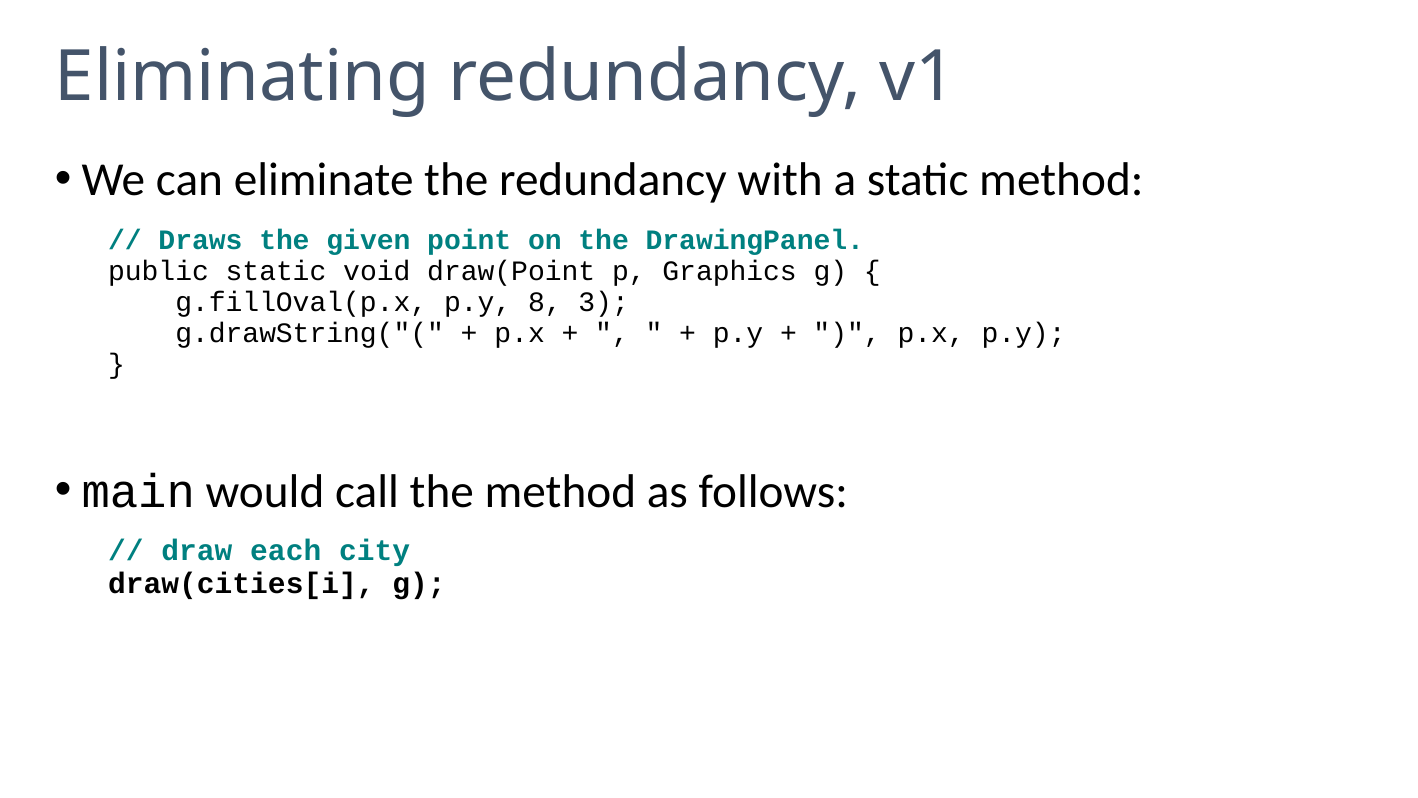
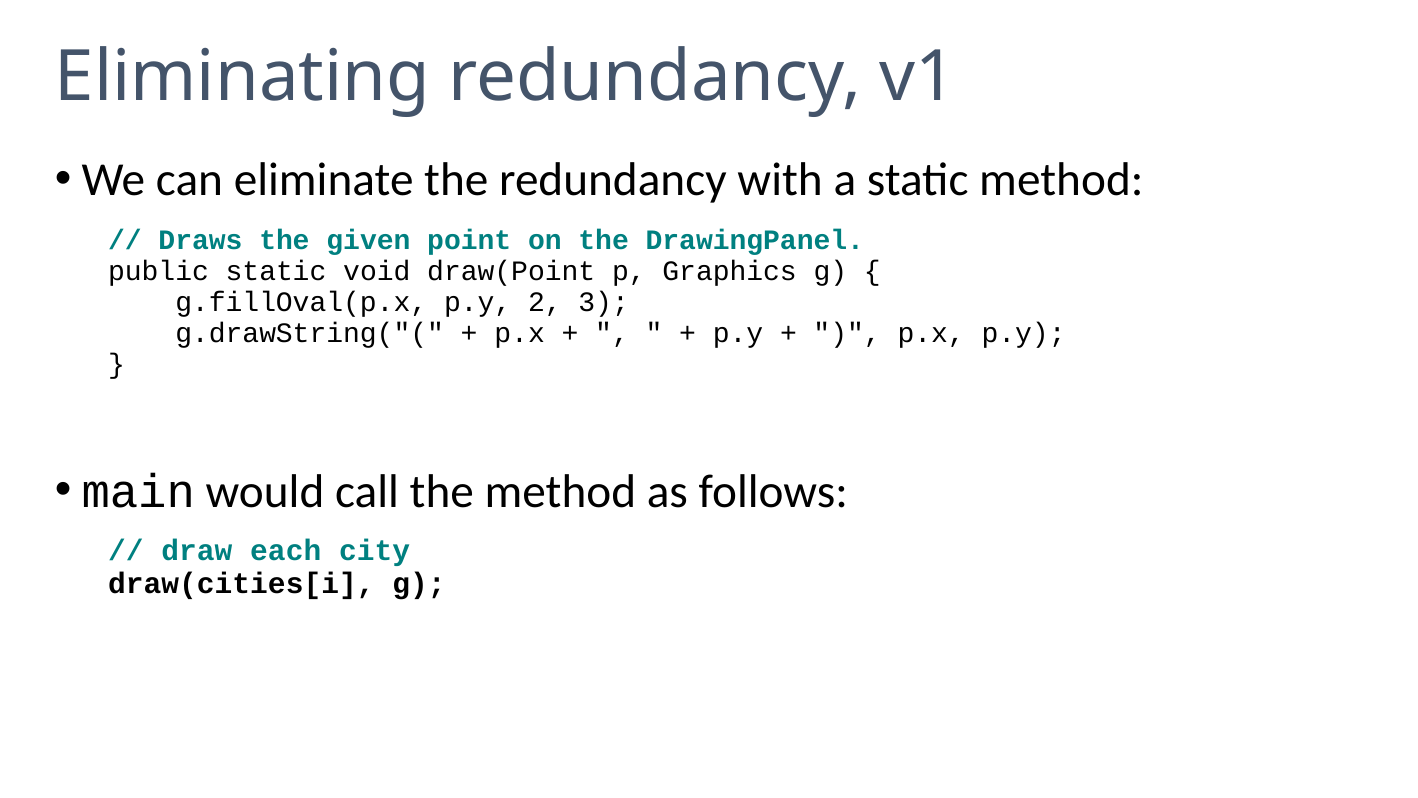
8: 8 -> 2 (545, 302)
